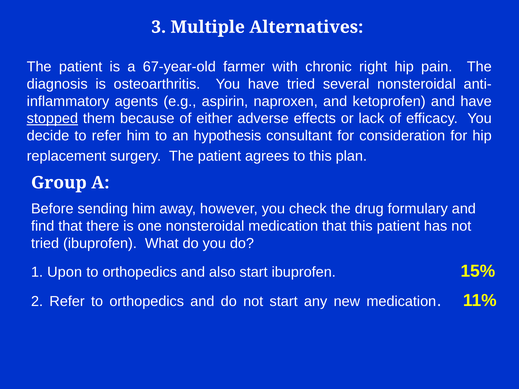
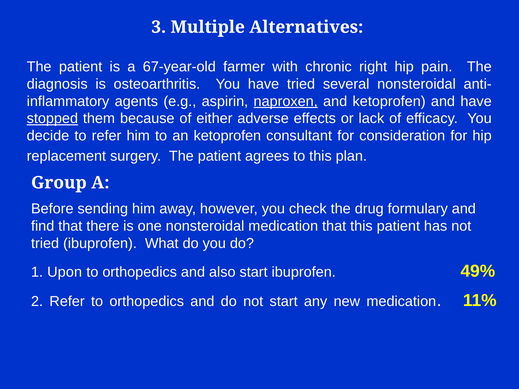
naproxen underline: none -> present (286, 101)
an hypothesis: hypothesis -> ketoprofen (227, 136)
15%: 15% -> 49% (478, 271)
